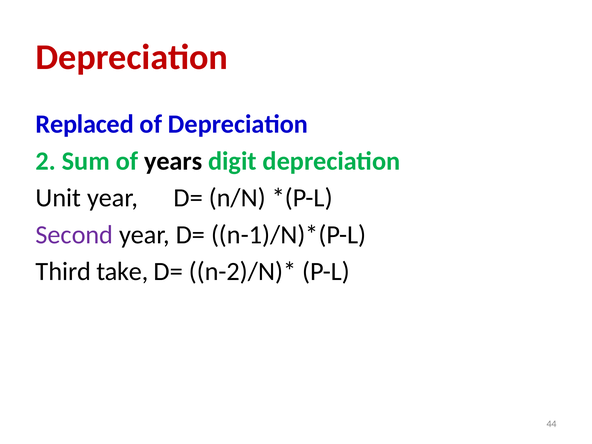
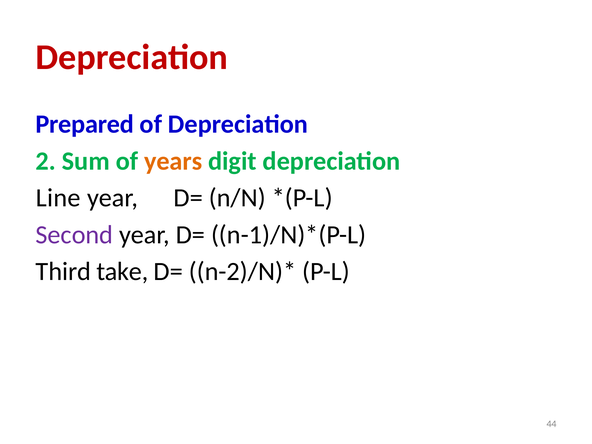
Replaced: Replaced -> Prepared (85, 124)
years colour: black -> orange (173, 161)
Unit: Unit -> Line (58, 198)
